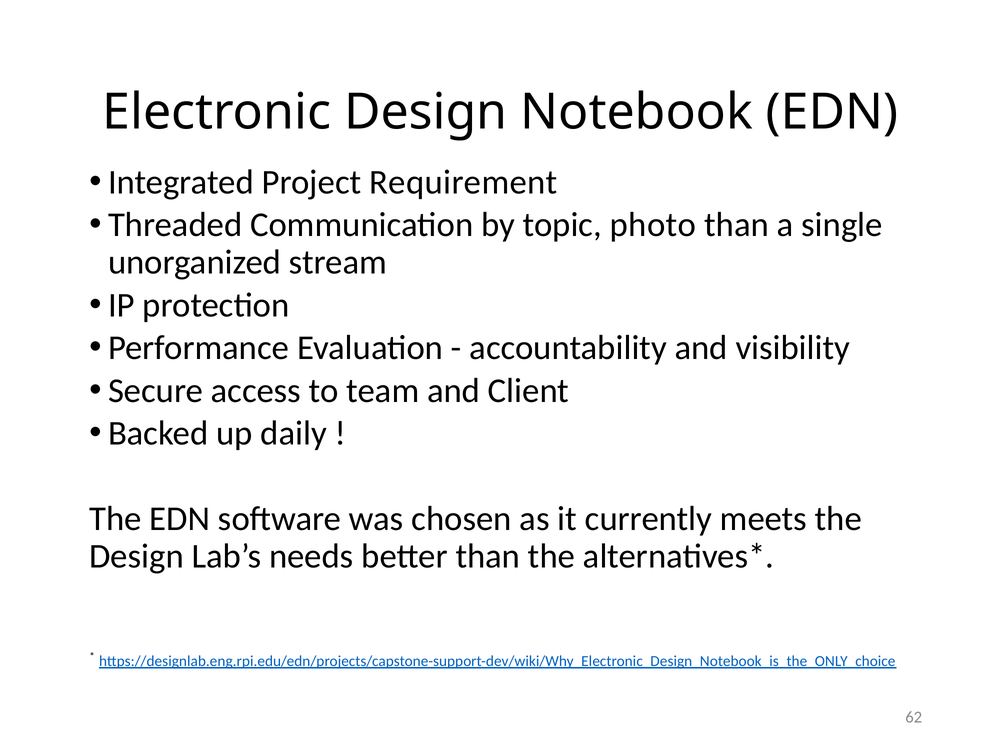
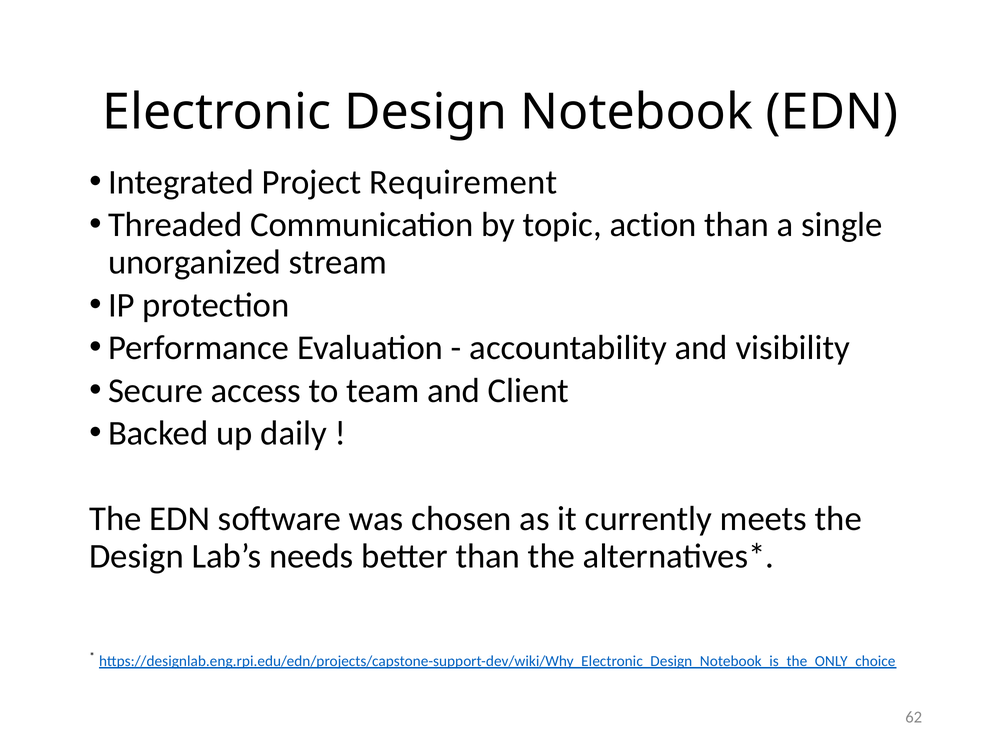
photo: photo -> action (653, 225)
